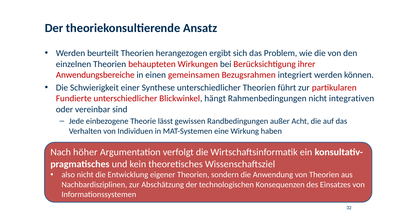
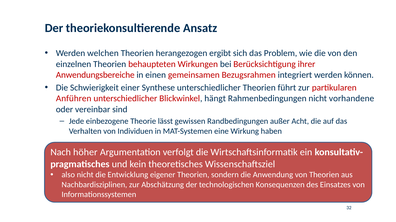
beurteilt: beurteilt -> welchen (103, 53)
Fundierte: Fundierte -> Anführen (74, 99)
integrativen: integrativen -> vorhandene (352, 99)
